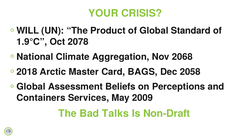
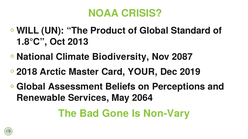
YOUR: YOUR -> NOAA (103, 13)
1.9°C: 1.9°C -> 1.8°C (32, 42)
2078: 2078 -> 2013 (78, 42)
Aggregation: Aggregation -> Biodiversity (121, 57)
2068: 2068 -> 2087 (182, 57)
BAGS: BAGS -> YOUR (143, 72)
2058: 2058 -> 2019 (190, 72)
Containers: Containers -> Renewable (41, 98)
2009: 2009 -> 2064 (142, 98)
Talks: Talks -> Gone (115, 114)
Non-Draft: Non-Draft -> Non-Vary (167, 114)
